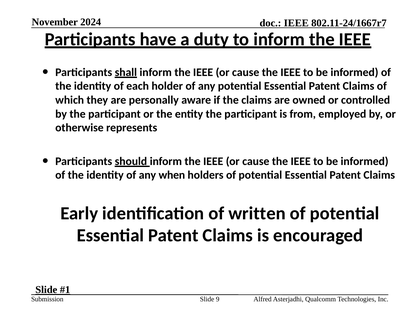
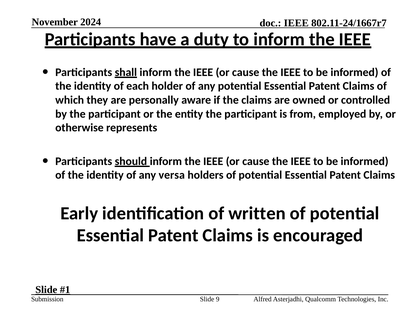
when: when -> versa (172, 175)
